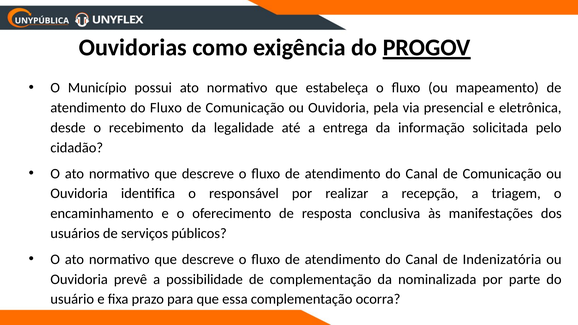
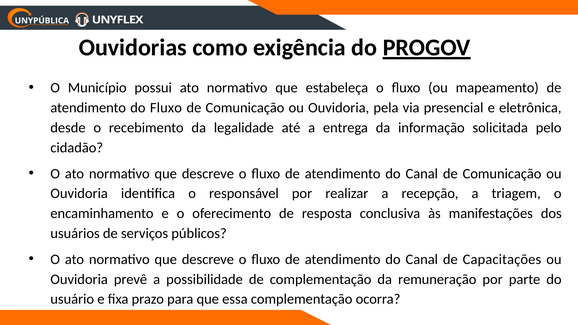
Indenizatória: Indenizatória -> Capacitações (502, 259)
nominalizada: nominalizada -> remuneração (437, 279)
